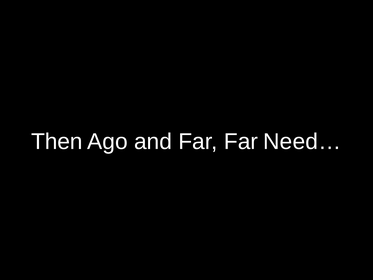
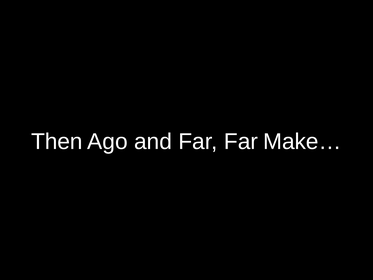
Need…: Need… -> Make… (302, 141)
